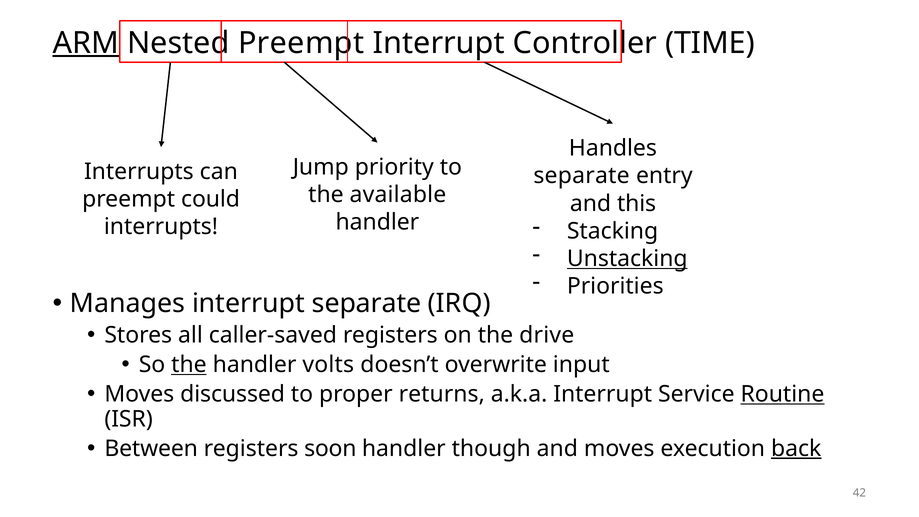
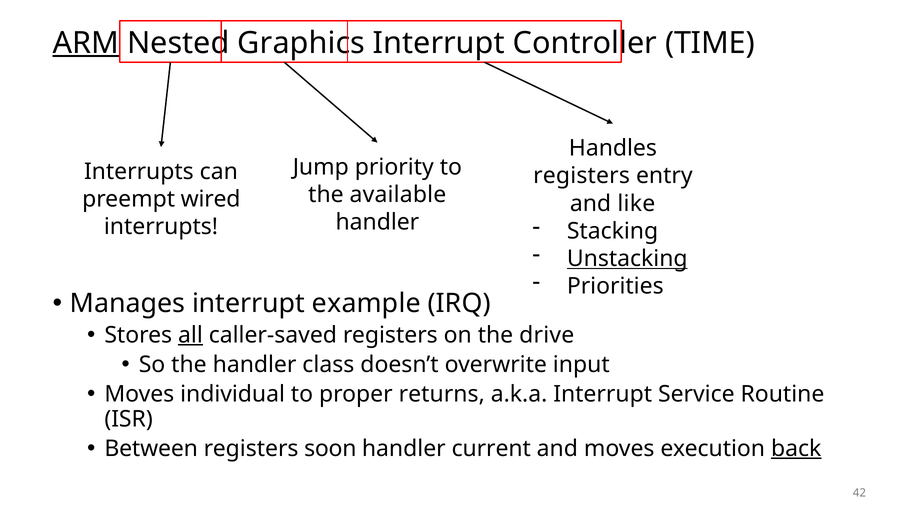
Nested Preempt: Preempt -> Graphics (301, 43)
separate: separate -> registers (582, 176)
could: could -> wired (211, 199)
this: this -> like (636, 203)
interrupt separate: separate -> example (366, 303)
all underline: none -> present (190, 335)
the underline: present -> none (189, 365)
volts: volts -> class (328, 365)
discussed: discussed -> individual (233, 394)
Routine underline: present -> none (782, 394)
though: though -> current (491, 448)
